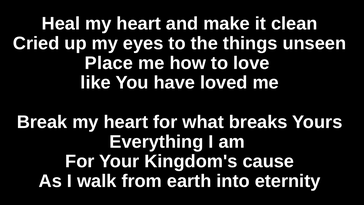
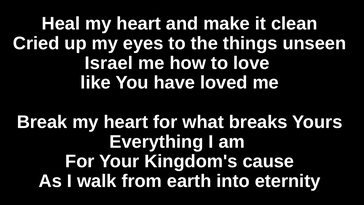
Place: Place -> Israel (109, 63)
